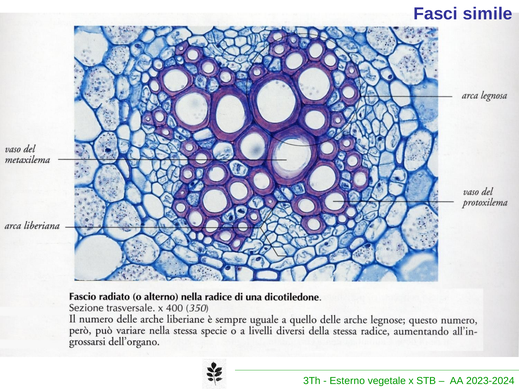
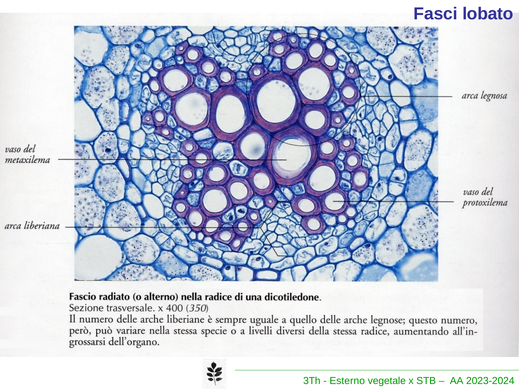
simile: simile -> lobato (488, 14)
